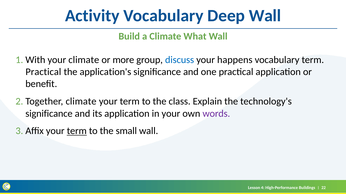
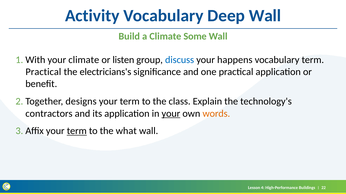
What: What -> Some (195, 37)
more: more -> listen (123, 60)
application's: application's -> electricians's (105, 72)
climate: climate -> designs (81, 102)
significance: significance -> contractors (49, 114)
your underline: none -> present (171, 114)
words colour: purple -> orange (216, 114)
small: small -> what (126, 131)
